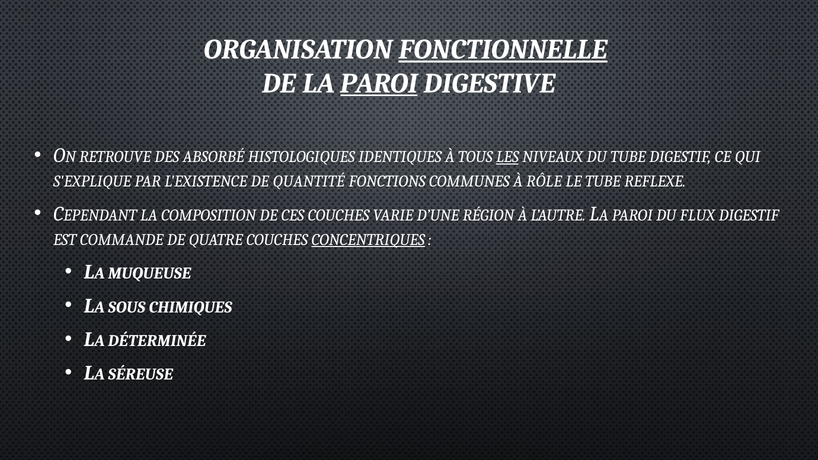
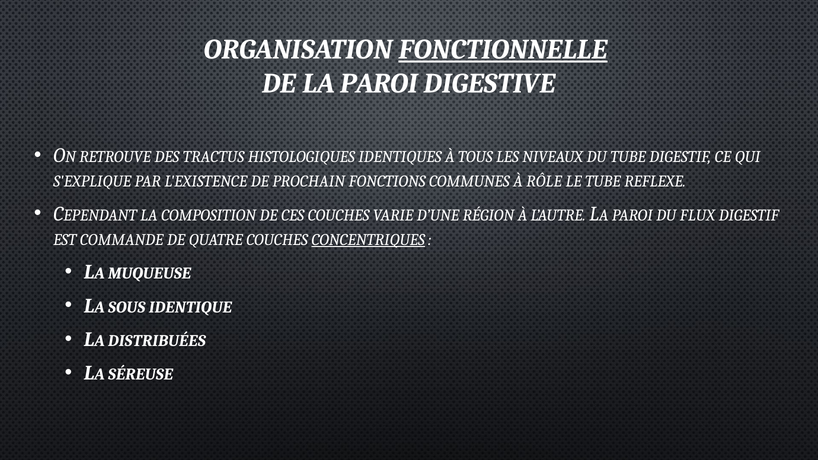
PAROI underline: present -> none (379, 83)
ABSORBÉ: ABSORBÉ -> TRACTUS (213, 157)
LES underline: present -> none (507, 157)
QUANTITÉ: QUANTITÉ -> PROCHAIN (309, 181)
CHIMIQUES: CHIMIQUES -> IDENTIQUE (190, 307)
DÉTERMINÉE: DÉTERMINÉE -> DISTRIBUÉES (157, 341)
